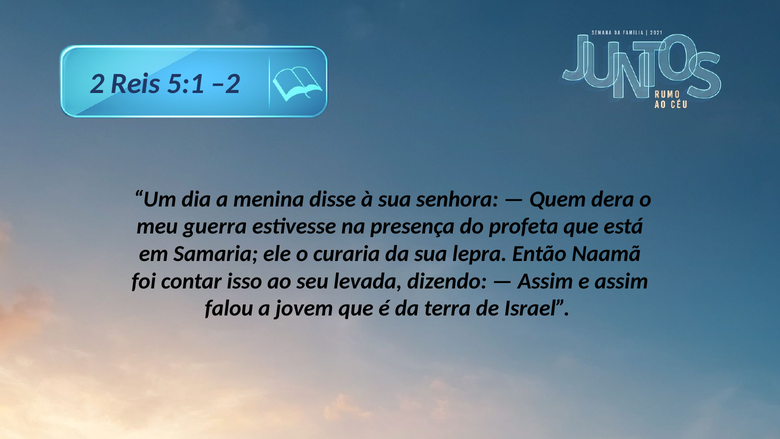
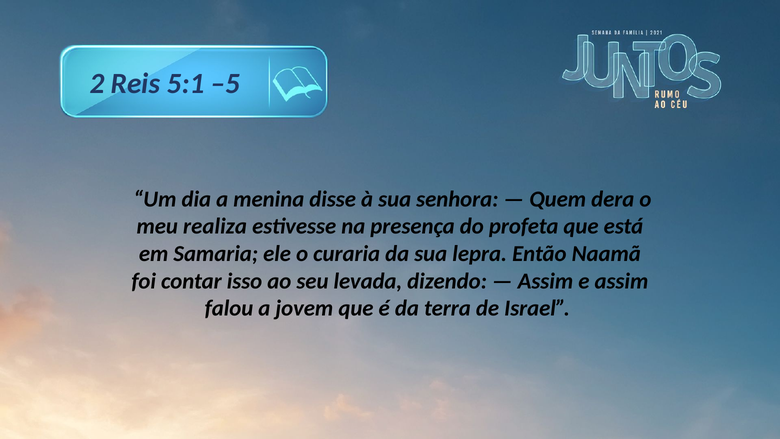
–2: –2 -> –5 (226, 84)
guerra: guerra -> realiza (215, 226)
